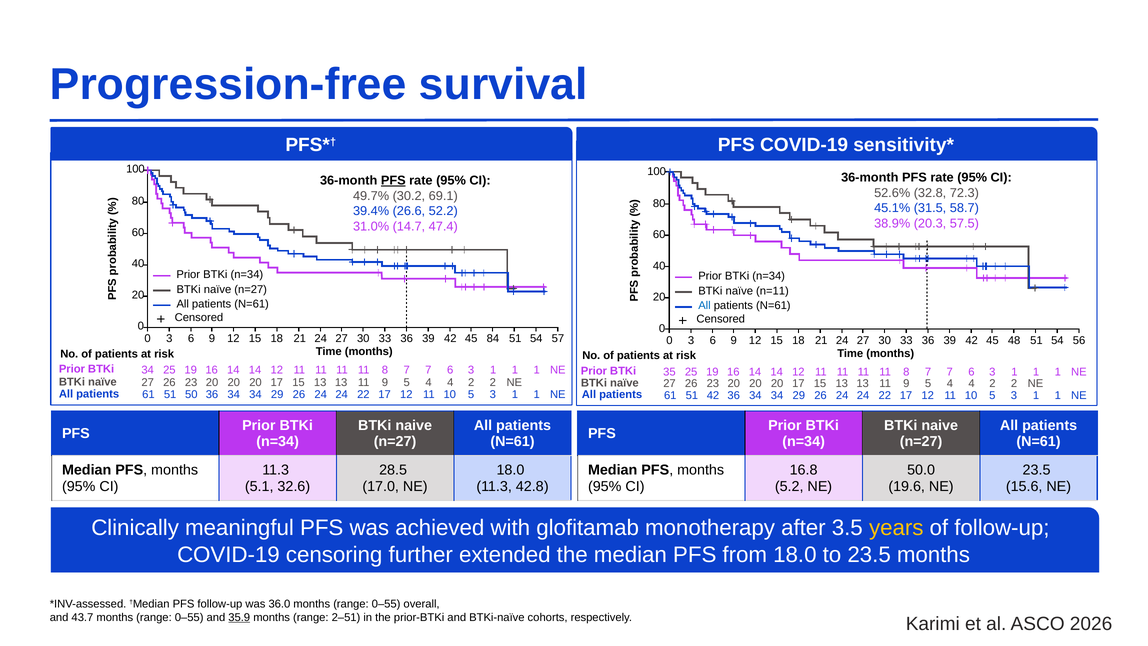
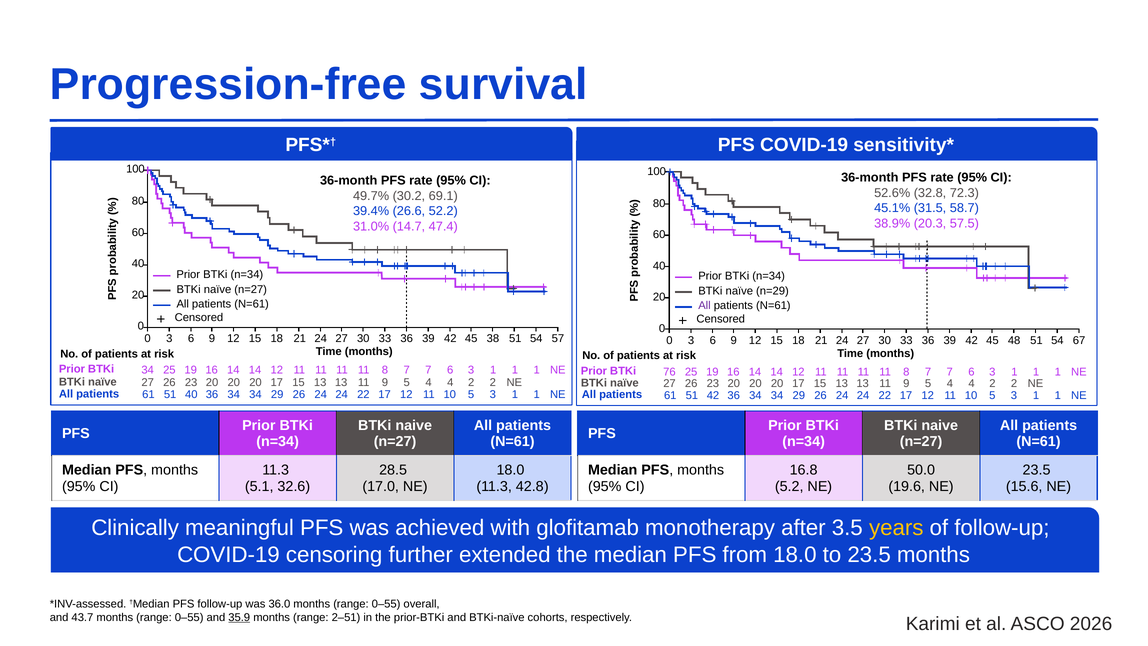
PFS underline: present -> none (393, 181)
n=11: n=11 -> n=29 (772, 291)
All colour: blue -> purple (705, 306)
84: 84 -> 38 (493, 338)
56: 56 -> 67 (1079, 340)
35: 35 -> 76 (669, 372)
51 50: 50 -> 40 (191, 394)
